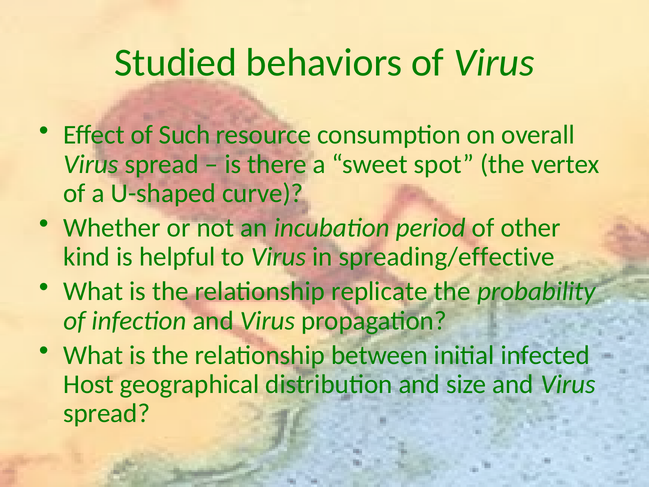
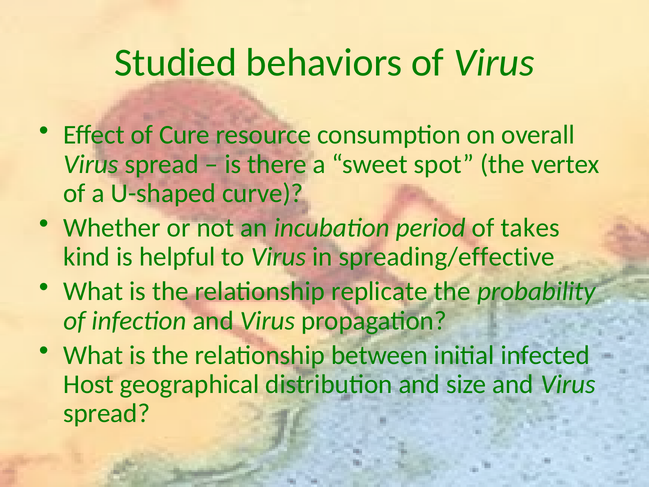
Such: Such -> Cure (185, 135)
other: other -> takes (530, 228)
